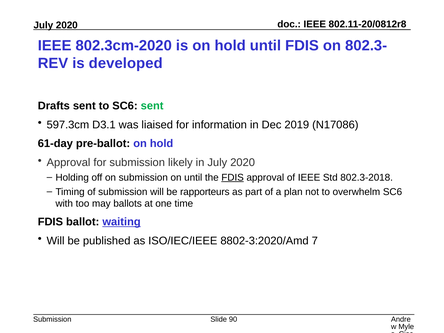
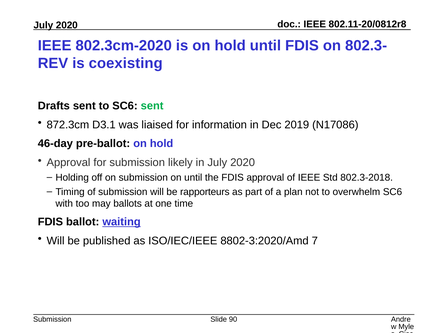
developed: developed -> coexisting (126, 63)
597.3cm: 597.3cm -> 872.3cm (68, 125)
61-day: 61-day -> 46-day (55, 144)
FDIS underline: present -> none (233, 177)
